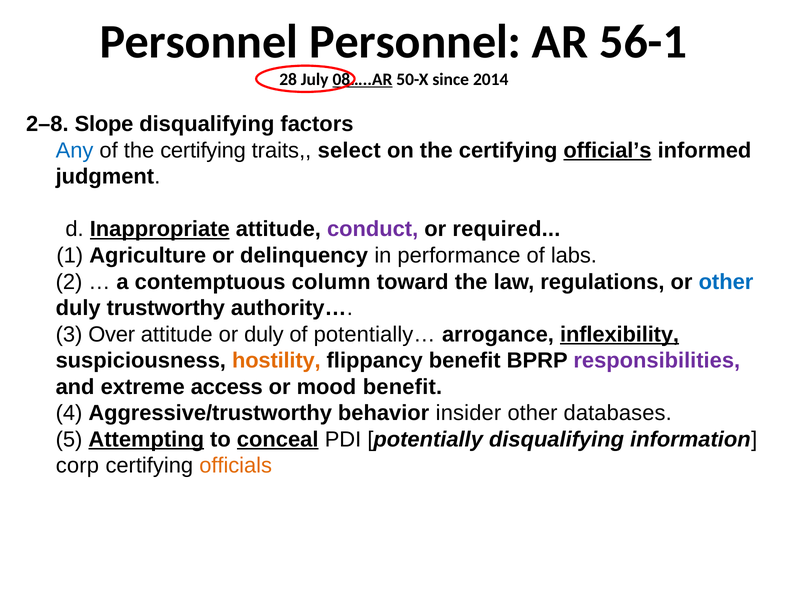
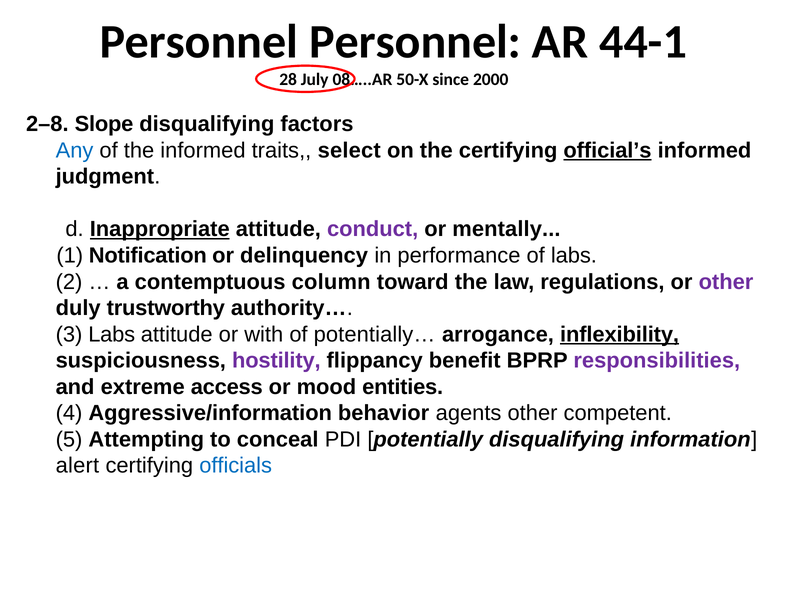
56-1: 56-1 -> 44-1 (643, 42)
08…..AR underline: present -> none (362, 79)
2014: 2014 -> 2000 (491, 79)
of the certifying: certifying -> informed (203, 150)
required: required -> mentally (506, 229)
Agriculture: Agriculture -> Notification (148, 256)
other colour: blue -> purple (726, 282)
3 Over: Over -> Labs (112, 334)
or duly: duly -> with (264, 334)
hostility colour: orange -> purple (276, 361)
mood benefit: benefit -> entities (403, 387)
Aggressive/trustworthy: Aggressive/trustworthy -> Aggressive/information (210, 413)
insider: insider -> agents (469, 413)
databases: databases -> competent (618, 413)
Attempting underline: present -> none (146, 439)
conceal underline: present -> none (278, 439)
corp: corp -> alert (77, 466)
officials colour: orange -> blue (236, 466)
